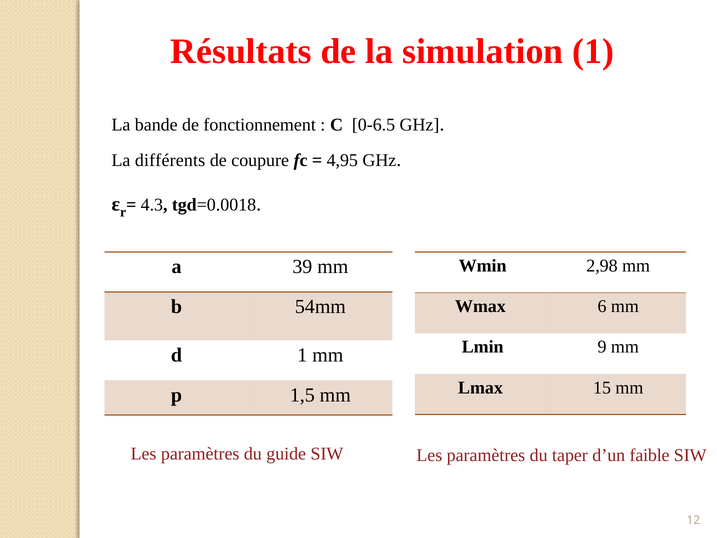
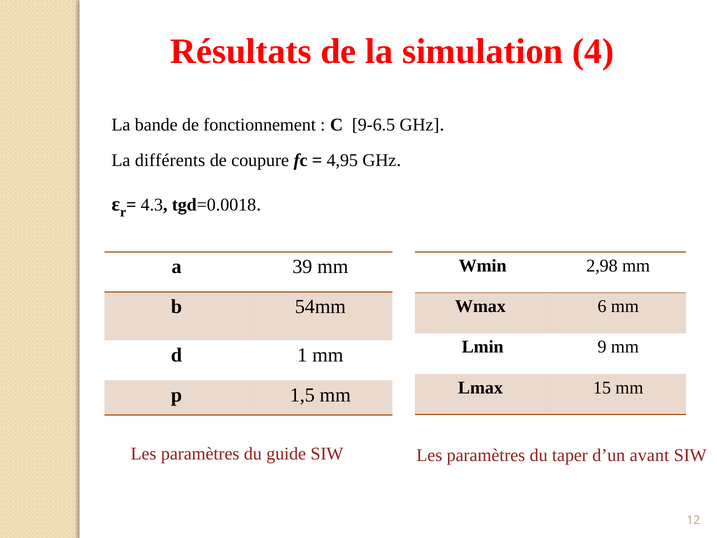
simulation 1: 1 -> 4 (593, 51)
0-6.5: 0-6.5 -> 9-6.5 (374, 125)
faible: faible -> avant (649, 455)
